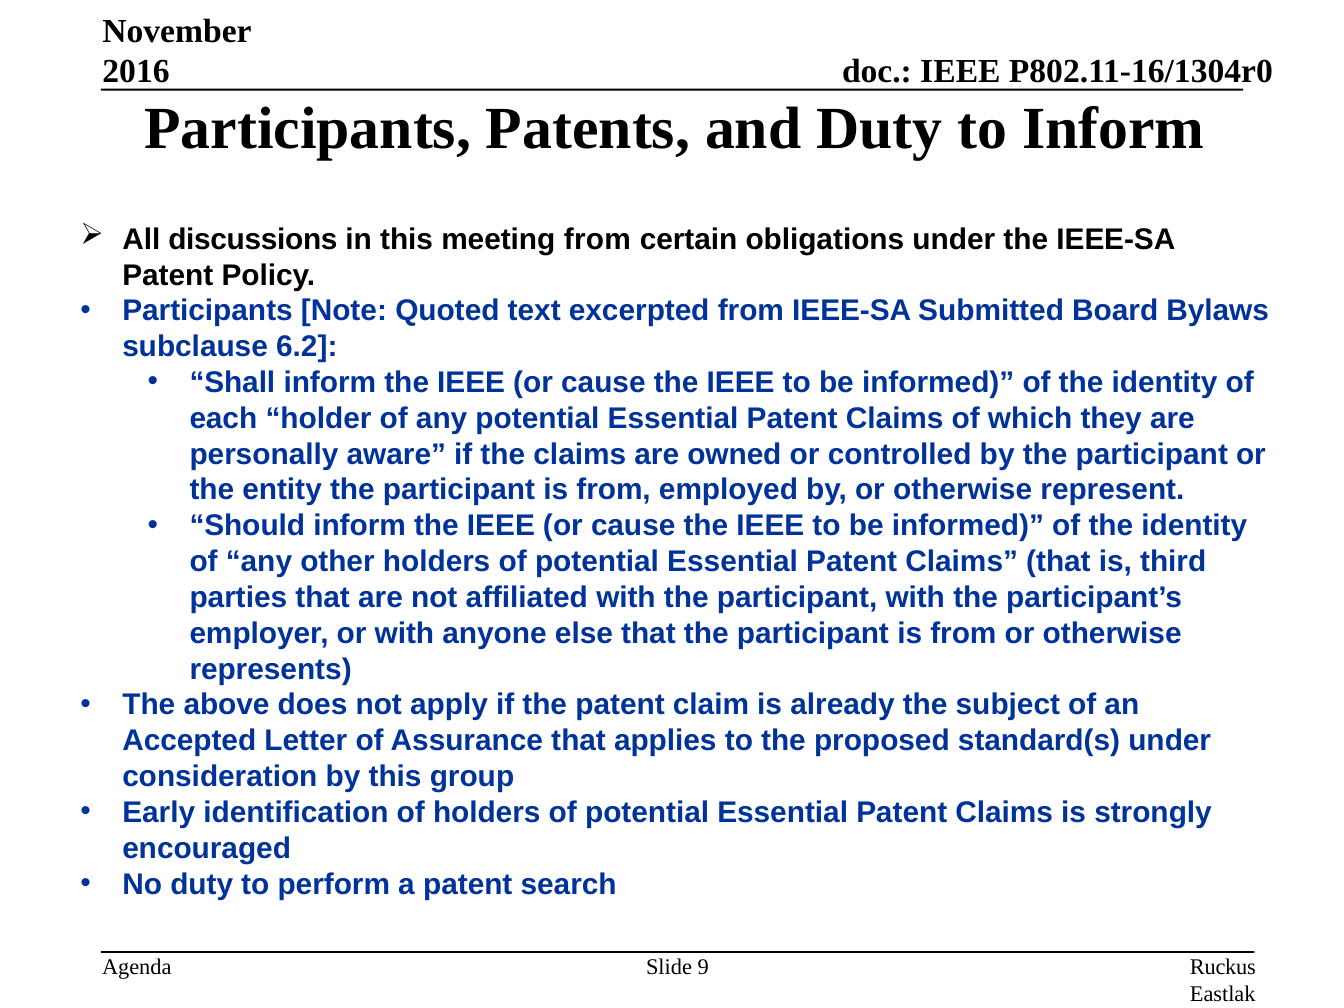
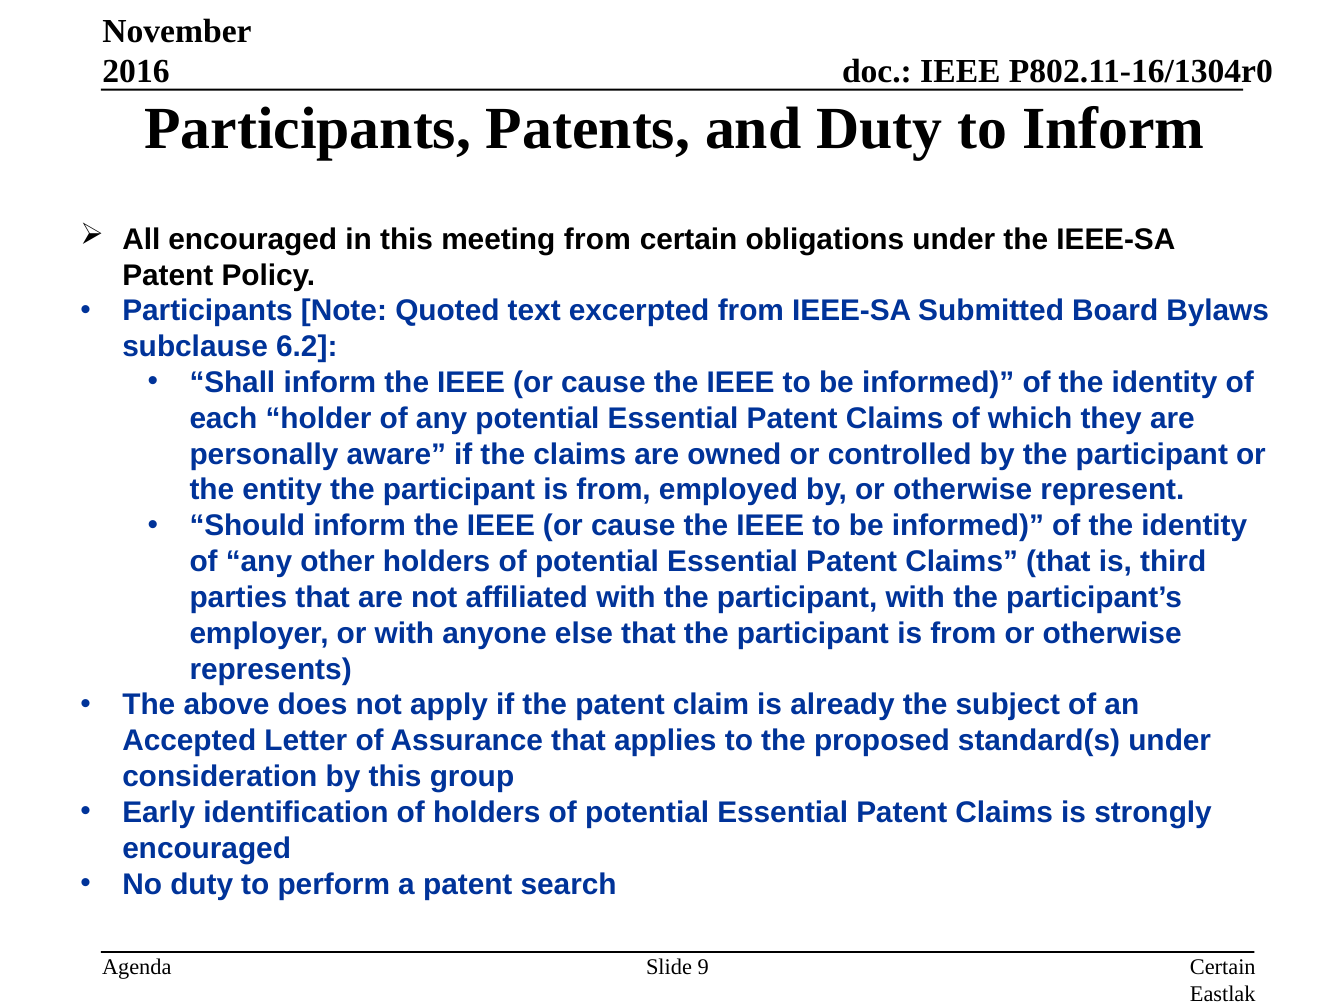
All discussions: discussions -> encouraged (253, 239)
9 Ruckus: Ruckus -> Certain (1223, 967)
